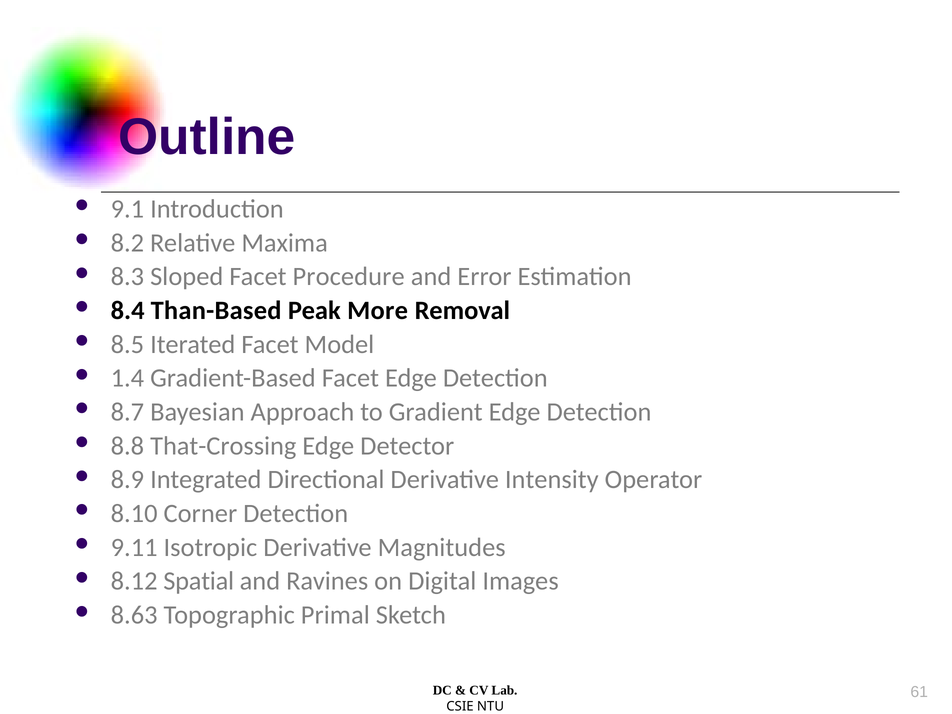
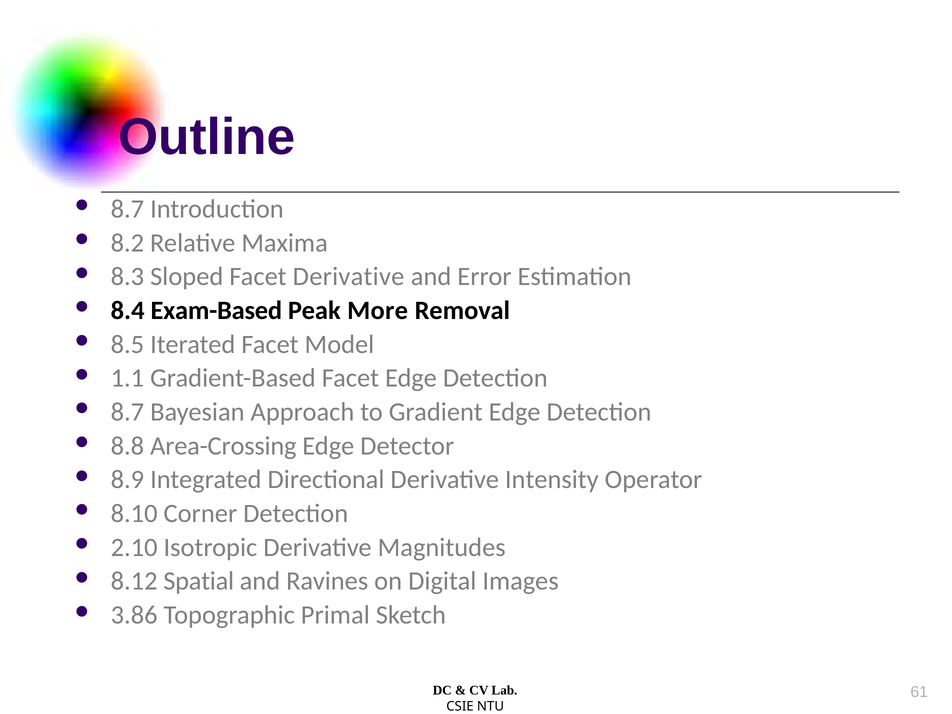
9.1: 9.1 -> 8.7 (127, 209)
Facet Procedure: Procedure -> Derivative (349, 277)
Than-Based: Than-Based -> Exam-Based (216, 310)
1.4: 1.4 -> 1.1 (127, 378)
That-Crossing: That-Crossing -> Area-Crossing (223, 446)
9.11: 9.11 -> 2.10 (134, 547)
8.63: 8.63 -> 3.86 (134, 615)
